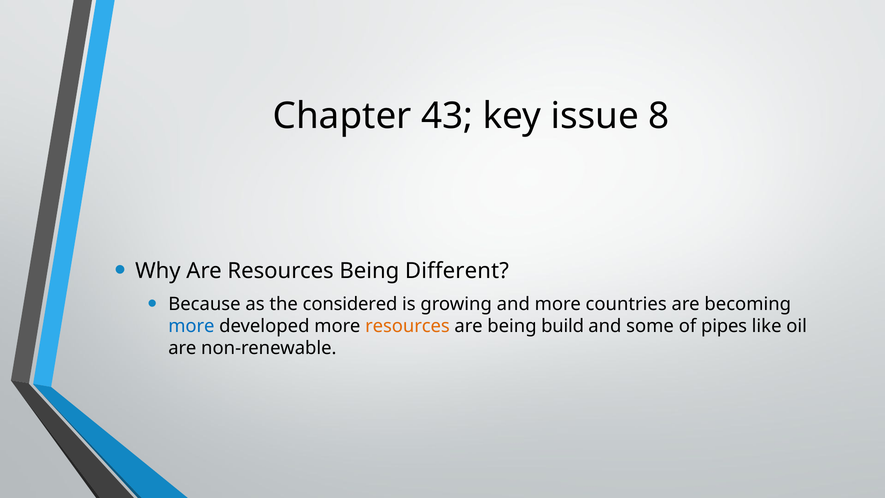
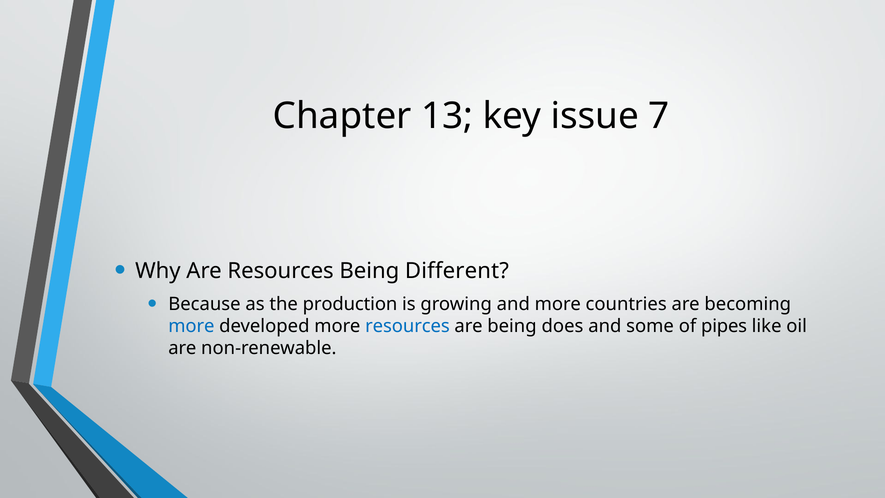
43: 43 -> 13 (447, 116)
8: 8 -> 7 (659, 116)
considered: considered -> production (350, 304)
resources colour: orange -> blue (407, 326)
build: build -> does (562, 326)
